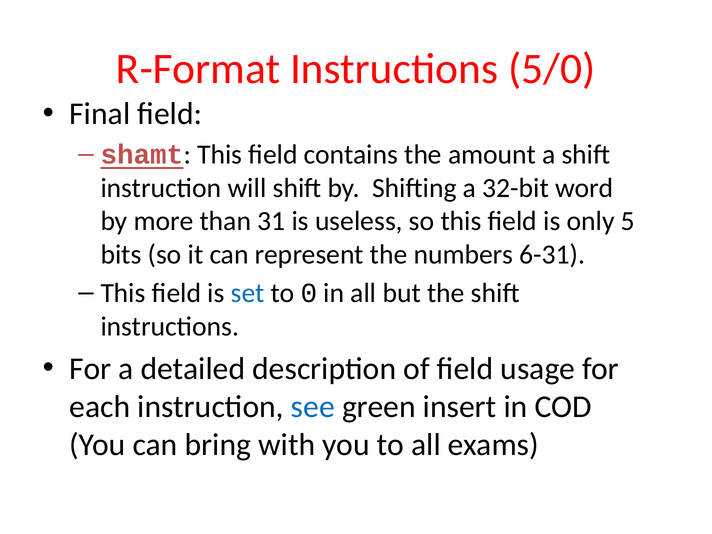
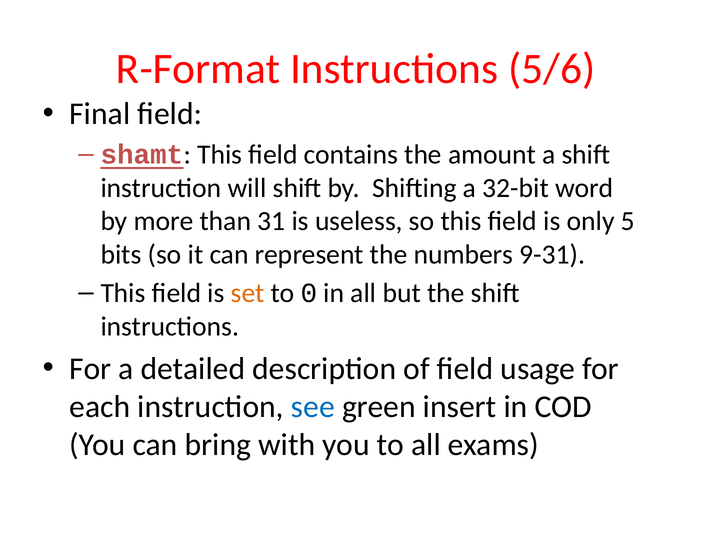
5/0: 5/0 -> 5/6 (552, 69)
6-31: 6-31 -> 9-31 (552, 254)
set colour: blue -> orange (248, 293)
